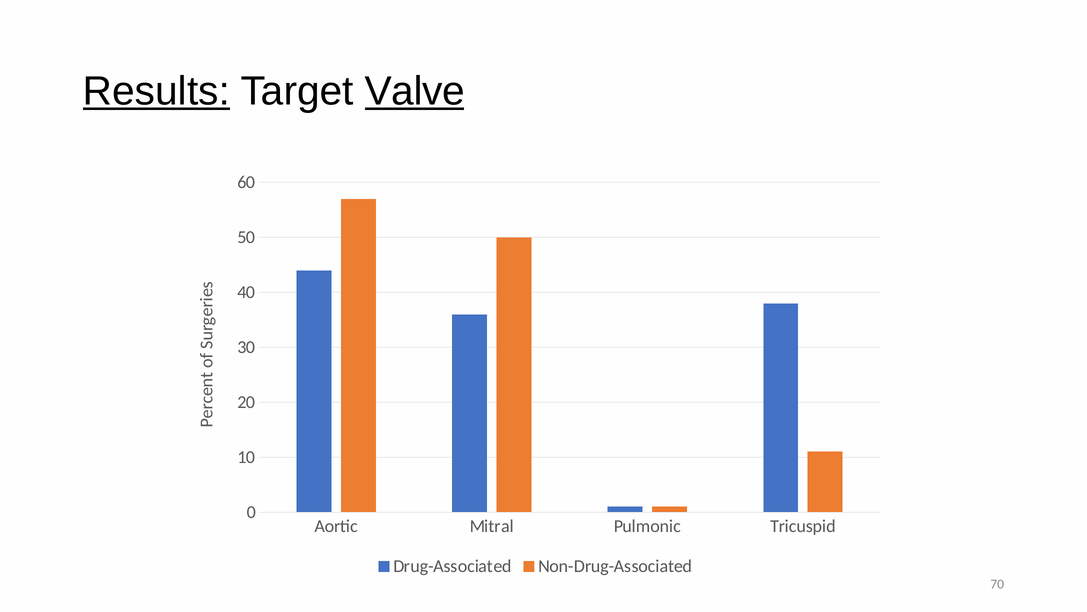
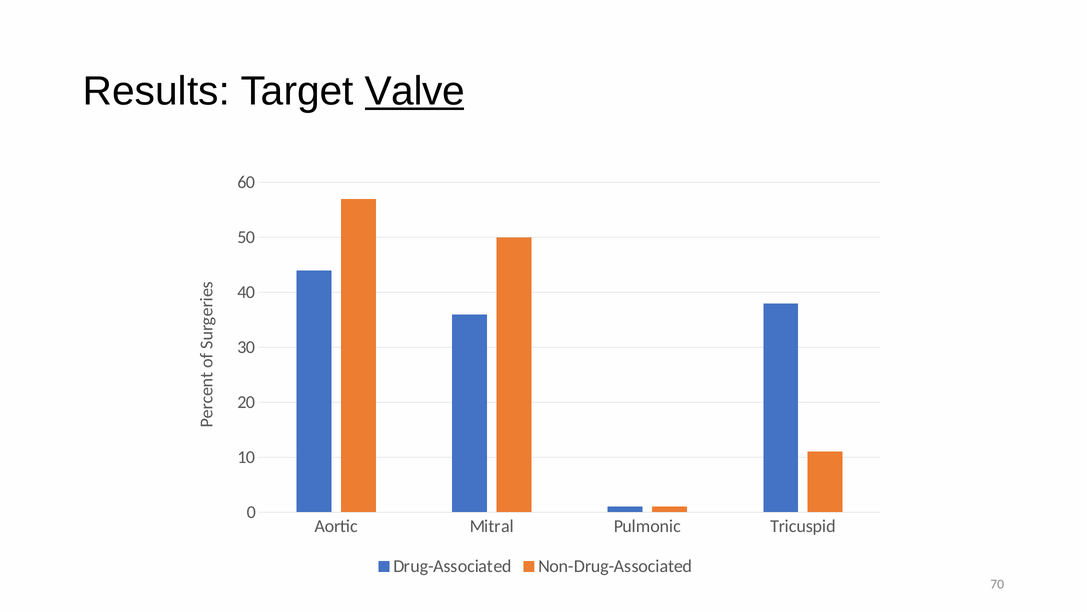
Results underline: present -> none (156, 91)
